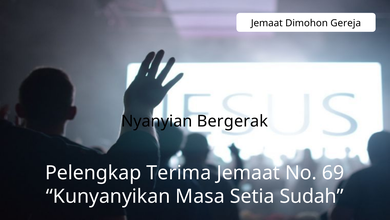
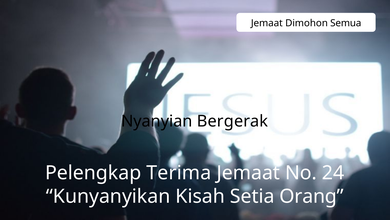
Gereja: Gereja -> Semua (346, 23)
69: 69 -> 24 (333, 173)
Masa: Masa -> Kisah (200, 196)
Sudah: Sudah -> Orang (312, 196)
